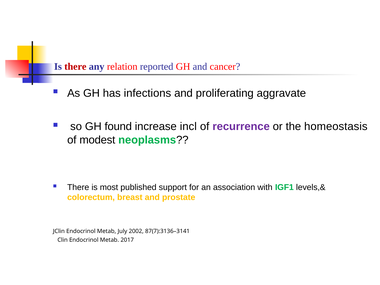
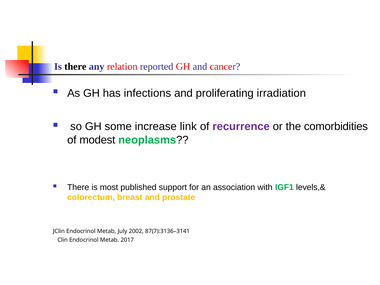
there colour: red -> black (75, 67)
aggravate: aggravate -> irradiation (281, 93)
found: found -> some (118, 127)
incl: incl -> link (188, 127)
homeostasis: homeostasis -> comorbidities (336, 127)
